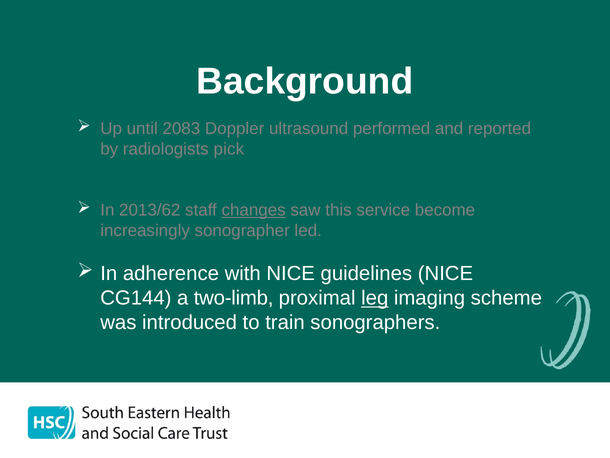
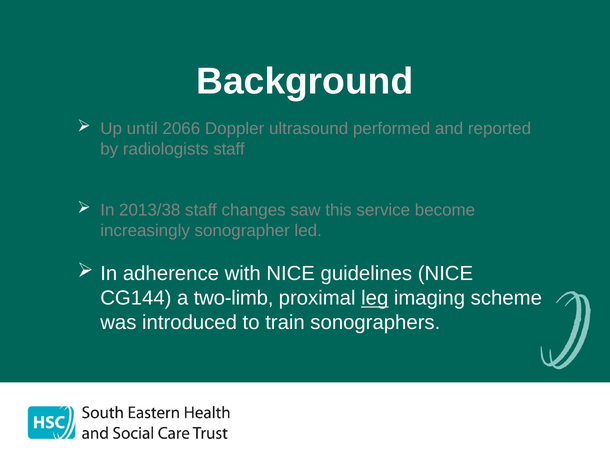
2083: 2083 -> 2066 (181, 129)
radiologists pick: pick -> staff (229, 149)
2013/62: 2013/62 -> 2013/38 (150, 210)
changes underline: present -> none (254, 210)
